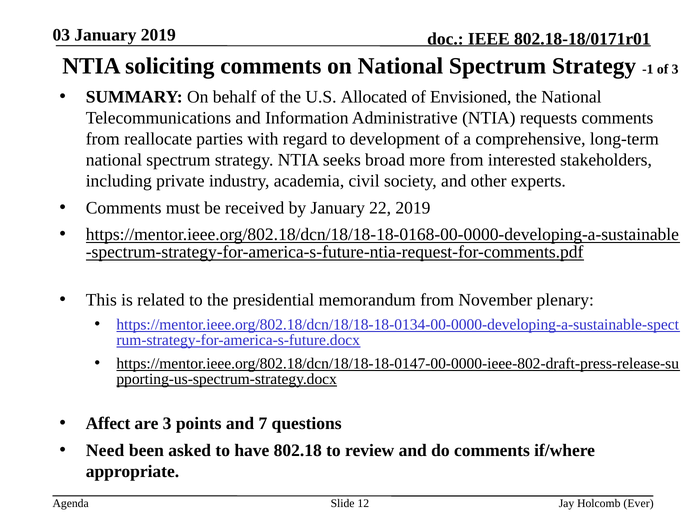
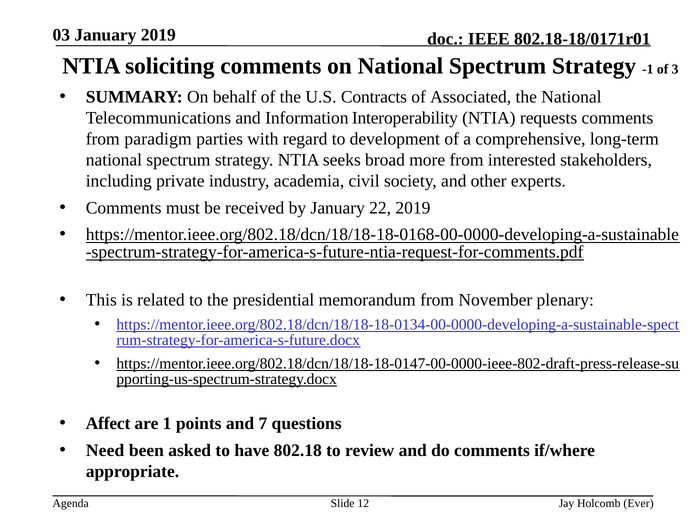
Allocated: Allocated -> Contracts (374, 97)
Envisioned: Envisioned -> Associated (471, 97)
Administrative: Administrative -> Interoperability (405, 118)
reallocate: reallocate -> paradigm (158, 139)
are 3: 3 -> 1 (167, 424)
